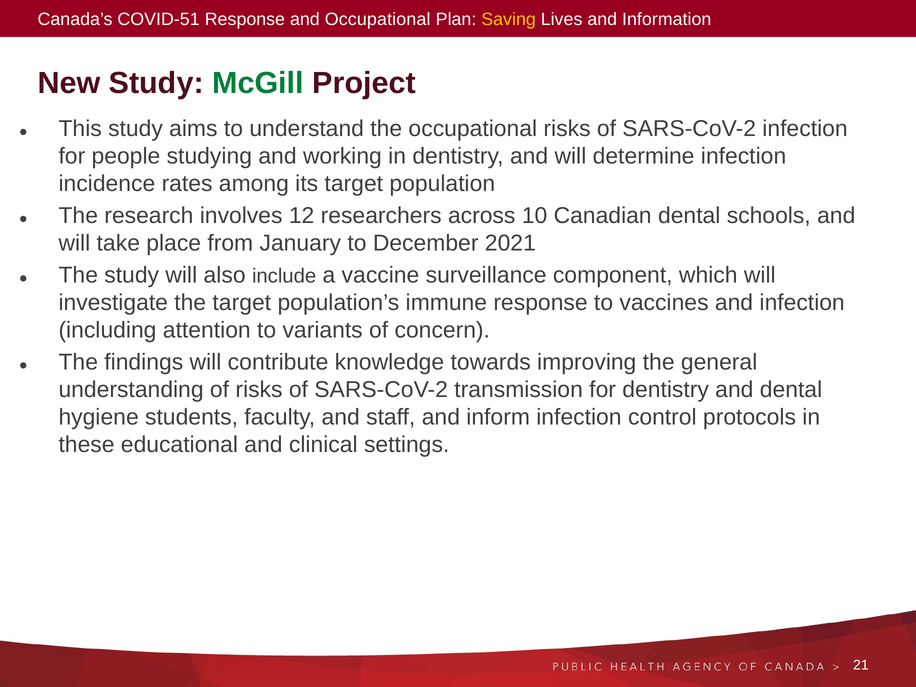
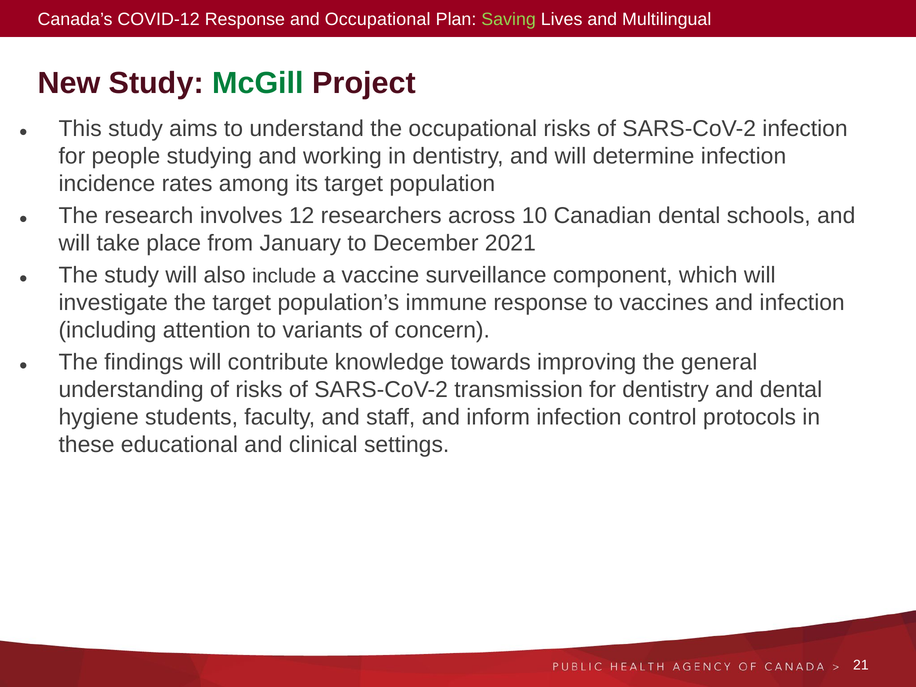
COVID-51: COVID-51 -> COVID-12 (159, 19)
Saving colour: yellow -> light green (509, 19)
Information: Information -> Multilingual (667, 19)
